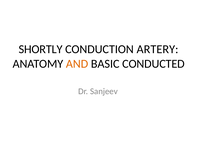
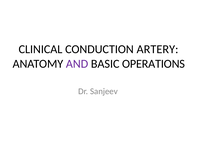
SHORTLY: SHORTLY -> CLINICAL (41, 49)
AND colour: orange -> purple (77, 64)
CONDUCTED: CONDUCTED -> OPERATIONS (154, 64)
